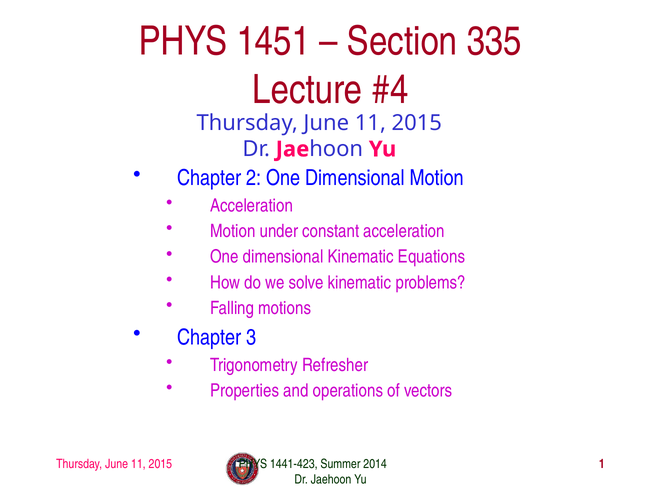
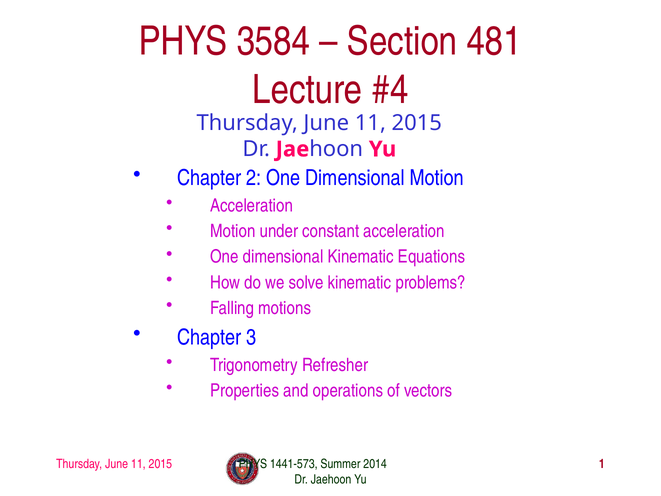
1451: 1451 -> 3584 (273, 41)
335: 335 -> 481 (494, 41)
1441-423: 1441-423 -> 1441-573 (294, 464)
